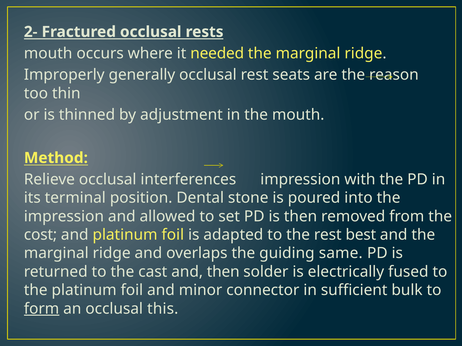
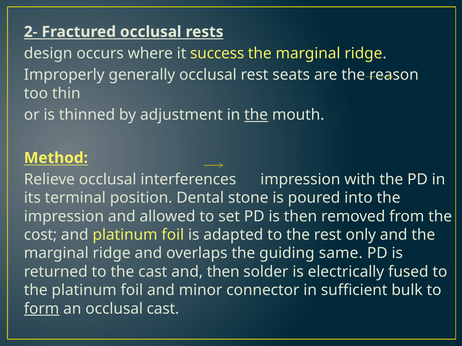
mouth: mouth -> design (48, 53)
needed: needed -> success (217, 53)
the underline: none -> present (256, 115)
best: best -> only (361, 235)
occlusal this: this -> cast (163, 309)
